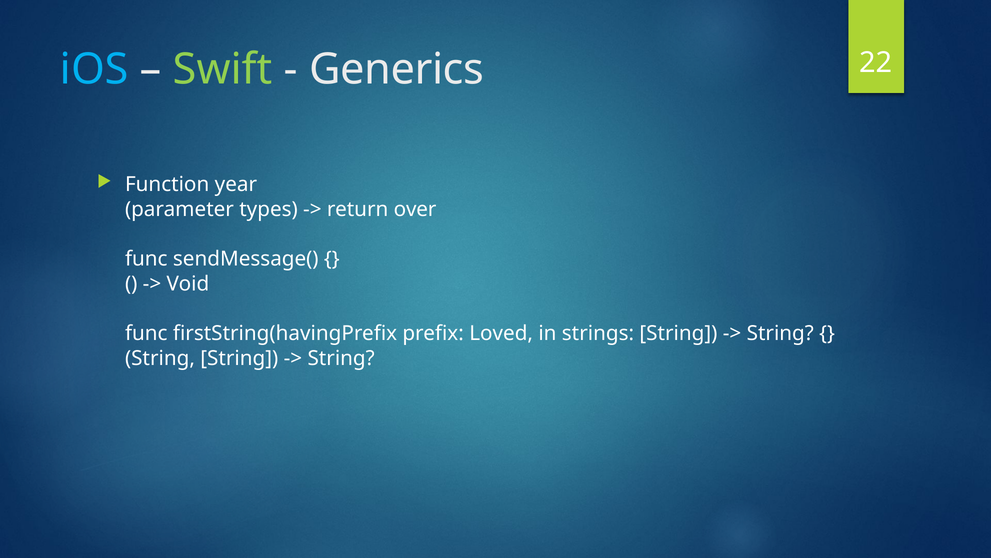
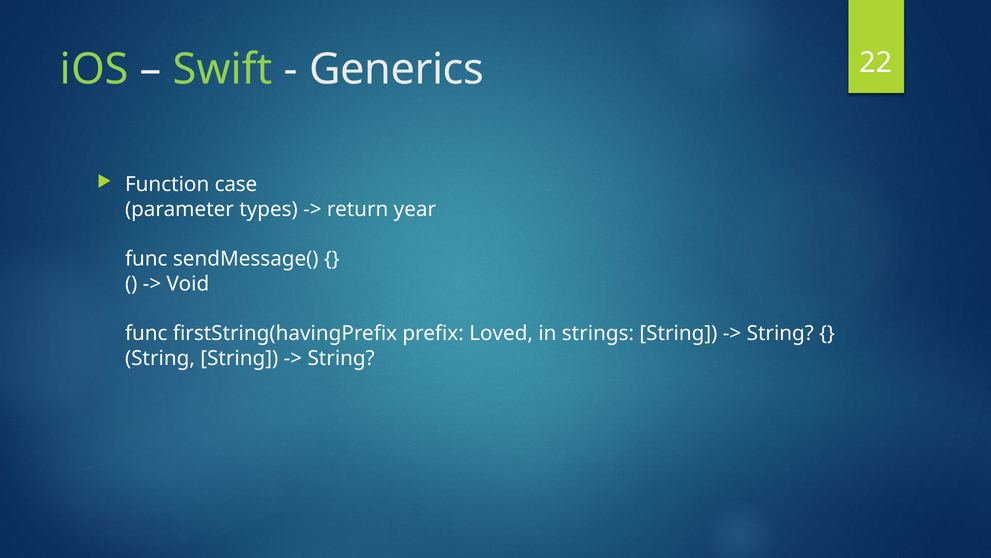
iOS colour: light blue -> light green (94, 70)
year: year -> case (236, 184)
over: over -> year (415, 209)
